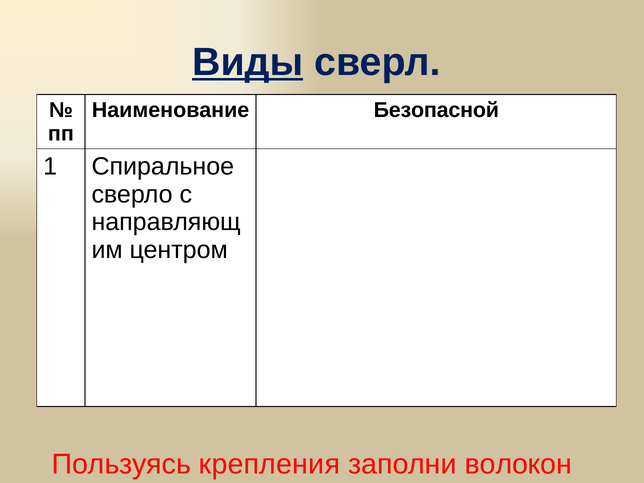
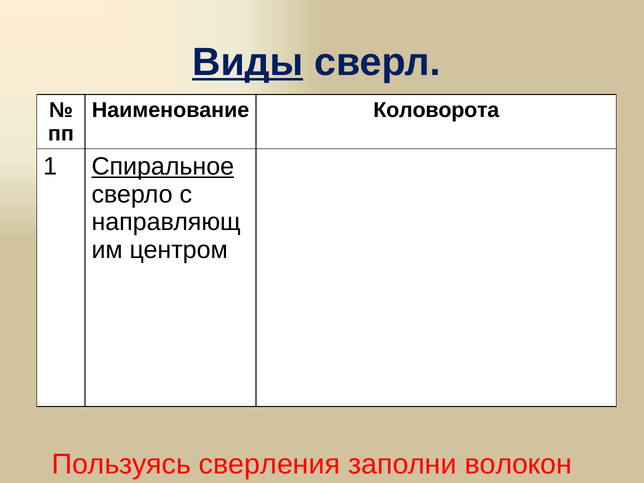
Безопасной: Безопасной -> Коловорота (436, 110)
Спиральное underline: none -> present (163, 166)
крепления: крепления -> сверления (270, 464)
